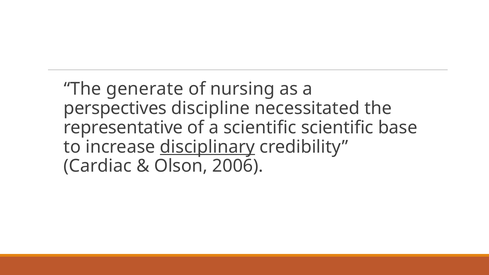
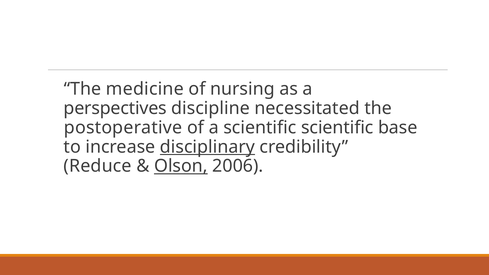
generate: generate -> medicine (145, 89)
representative: representative -> postoperative (123, 128)
Cardiac: Cardiac -> Reduce (98, 166)
Olson underline: none -> present (181, 166)
